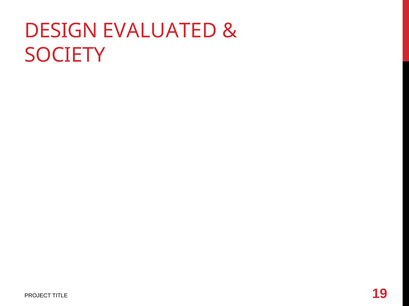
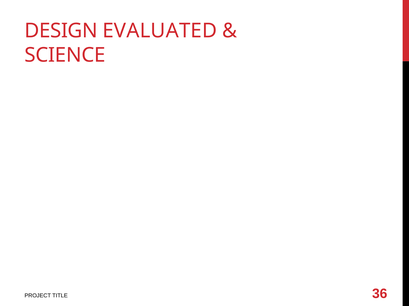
SOCIETY: SOCIETY -> SCIENCE (65, 55)
19: 19 -> 36 (380, 294)
